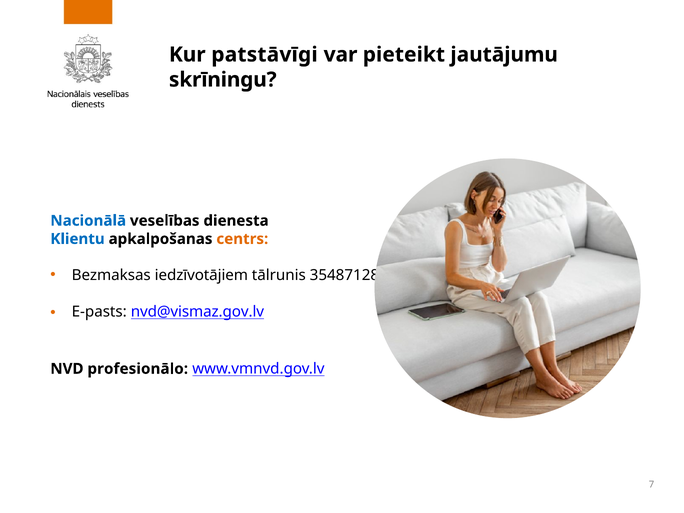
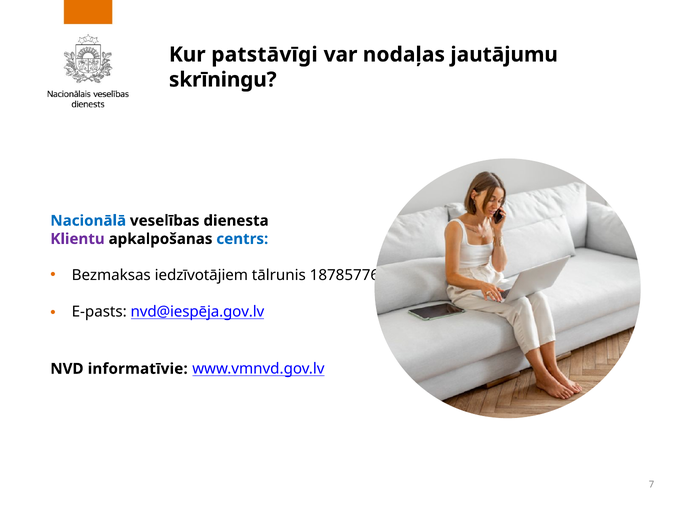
pieteikt: pieteikt -> nodaļas (404, 55)
Klientu colour: blue -> purple (78, 239)
centrs colour: orange -> blue (242, 239)
35487128: 35487128 -> 18785776 (344, 275)
nvd@vismaz.gov.lv: nvd@vismaz.gov.lv -> nvd@iespēja.gov.lv (197, 312)
profesionālo: profesionālo -> informatīvie (138, 369)
